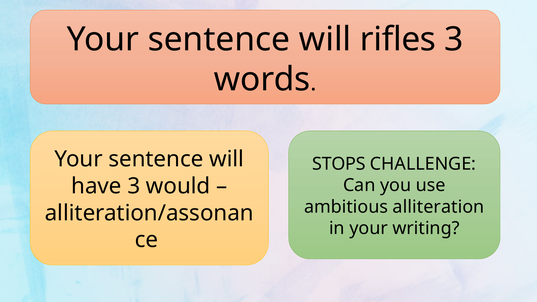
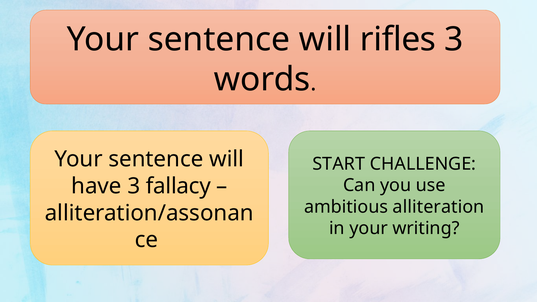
STOPS: STOPS -> START (339, 164)
would: would -> fallacy (178, 186)
